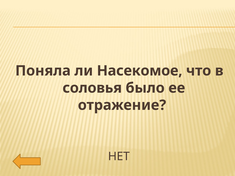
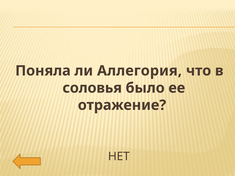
Насекомое: Насекомое -> Аллегория (139, 71)
